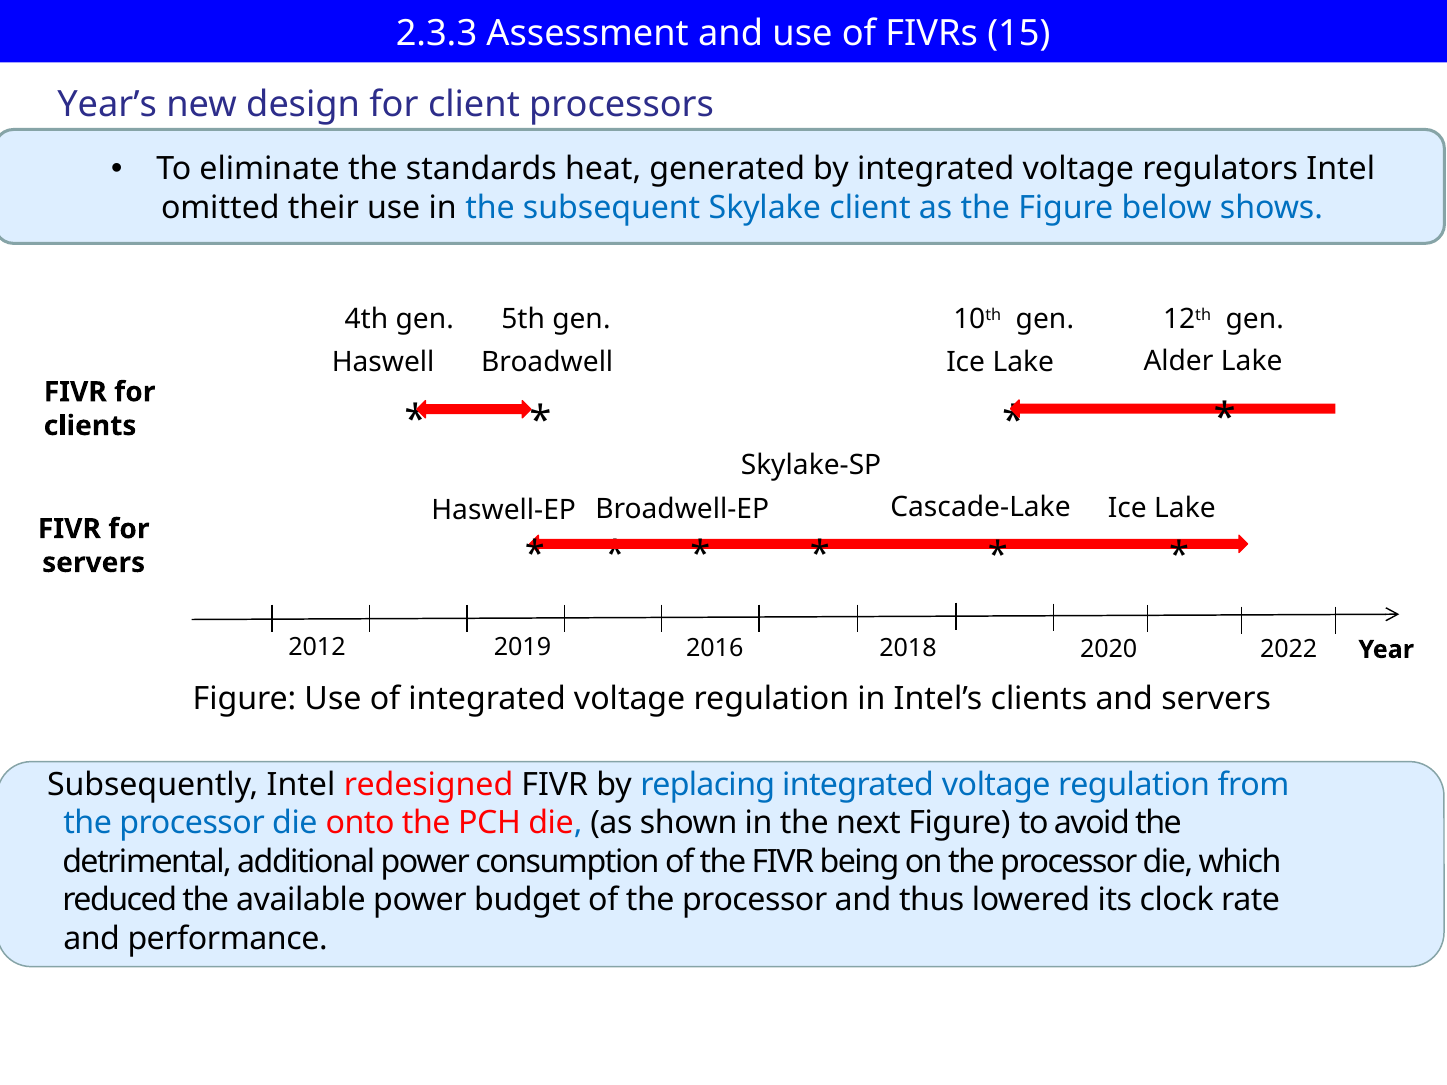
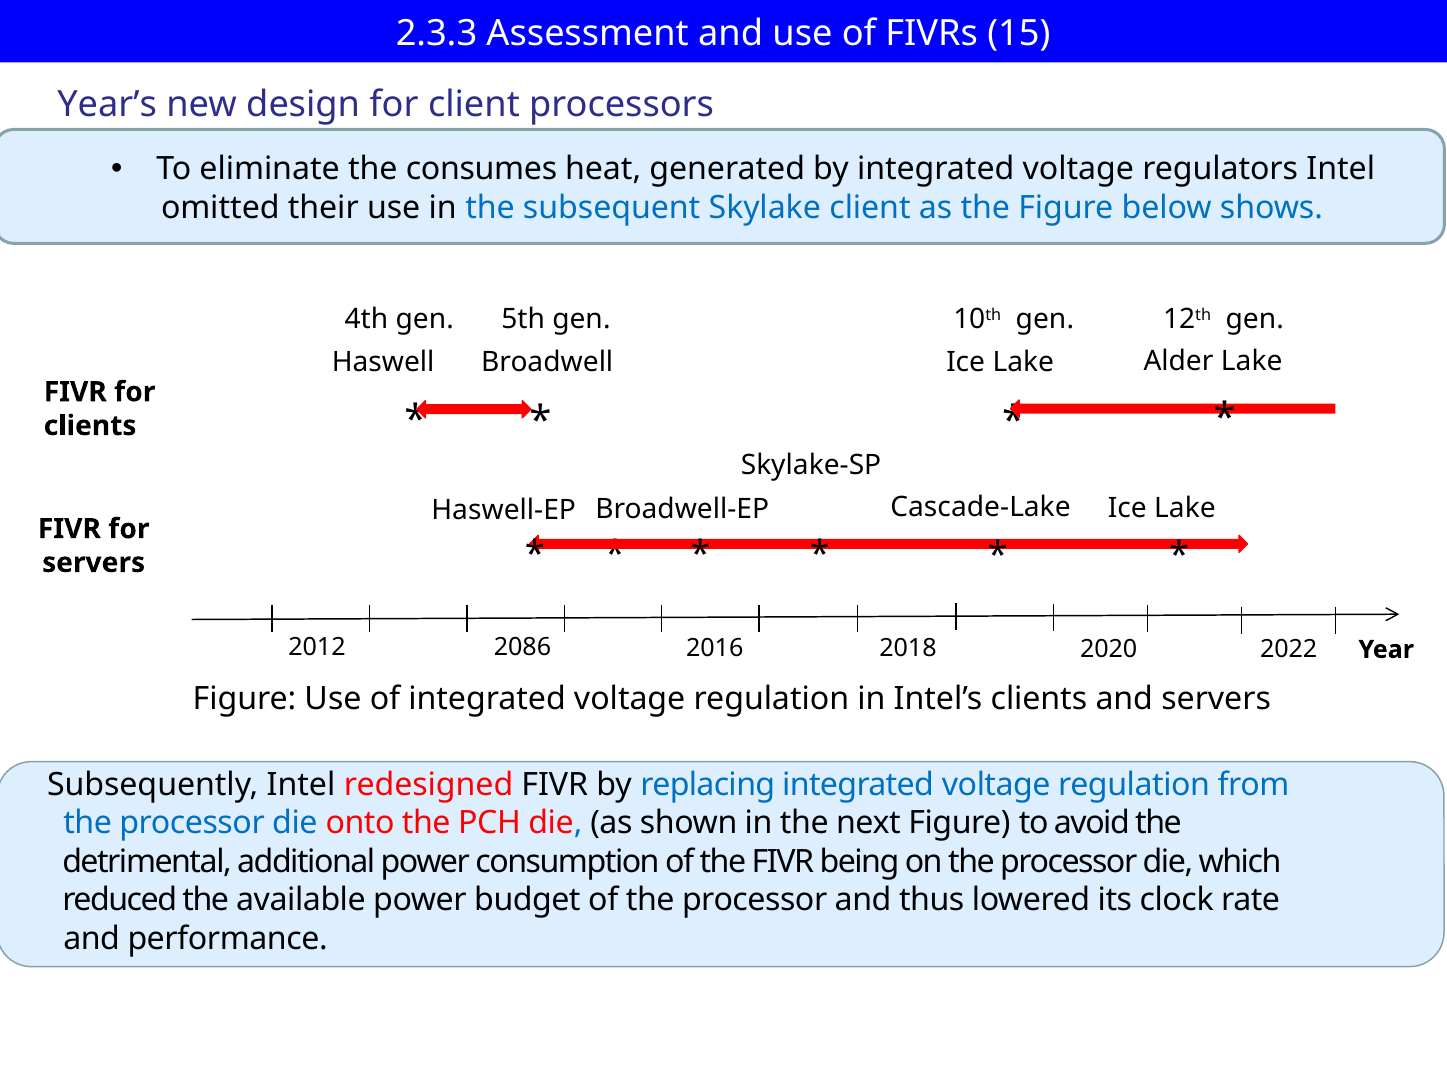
standards: standards -> consumes (482, 169)
2019: 2019 -> 2086 (522, 647)
